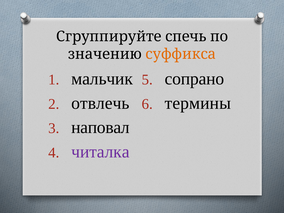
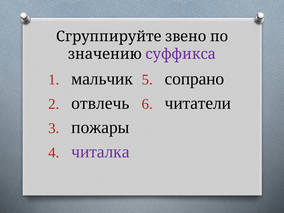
спечь: спечь -> звено (186, 37)
суффикса colour: orange -> purple (181, 54)
термины: термины -> читатели (198, 103)
наповал: наповал -> пожары (100, 127)
